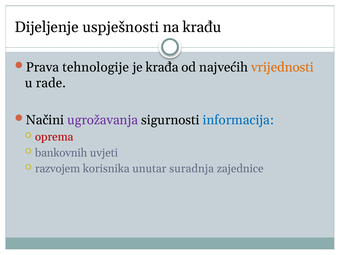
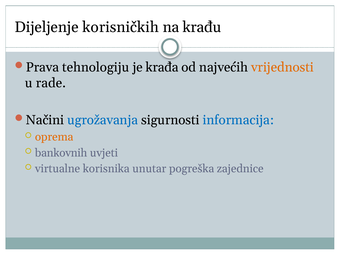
uspješnosti: uspješnosti -> korisničkih (121, 27)
tehnologije: tehnologije -> tehnologiju (96, 67)
ugrožavanja colour: purple -> blue (103, 120)
oprema colour: red -> orange (54, 137)
razvojem: razvojem -> virtualne (58, 169)
suradnja: suradnja -> pogreška (192, 169)
